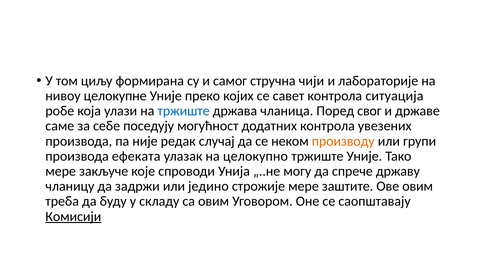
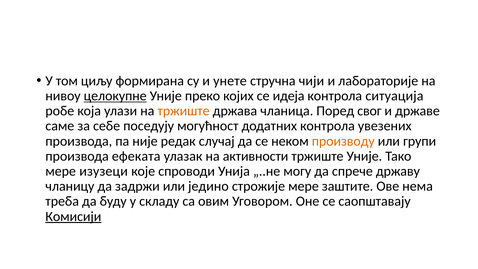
самог: самог -> унете (230, 81)
целокупне underline: none -> present (115, 96)
савет: савет -> идеја (289, 96)
тржиште colour: blue -> orange (184, 111)
целокупно: целокупно -> активности (256, 156)
закључе: закључе -> изузеци (104, 171)
Ове овим: овим -> нема (418, 186)
